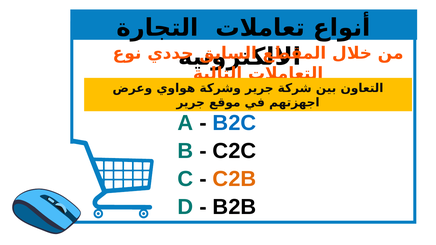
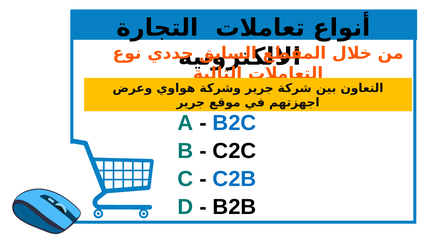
C2B colour: orange -> blue (234, 179)
